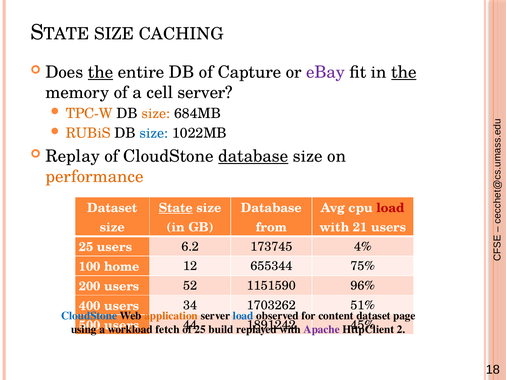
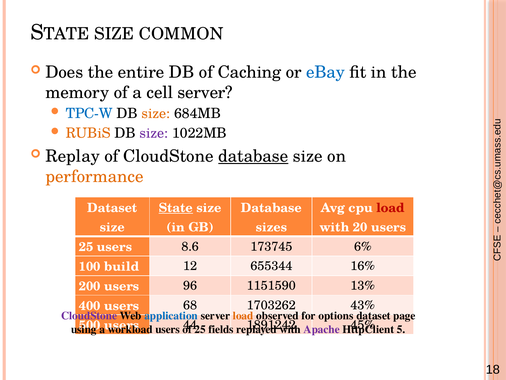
CACHING: CACHING -> COMMON (181, 34)
the underline: present -> none (100, 72)
Capture: Capture -> Caching (249, 72)
eBay colour: purple -> blue (326, 72)
the underline: present -> none (404, 72)
TPC-W colour: orange -> blue (89, 113)
size colour: blue -> purple (154, 133)
from: from -> sizes (271, 227)
21: 21 -> 20 (360, 227)
6.2: 6.2 -> 8.6 (190, 246)
4%: 4% -> 6% (363, 246)
home: home -> build (122, 266)
75%: 75% -> 16% (363, 266)
52: 52 -> 96 (190, 285)
96%: 96% -> 13% (363, 285)
34: 34 -> 68 (190, 305)
51%: 51% -> 43% (363, 305)
CloudStone colour: blue -> purple (89, 316)
application colour: orange -> blue (171, 316)
load colour: blue -> orange (243, 316)
content: content -> options (336, 316)
fetch: fetch -> users (168, 329)
build: build -> fields (221, 329)
2: 2 -> 5 (401, 329)
